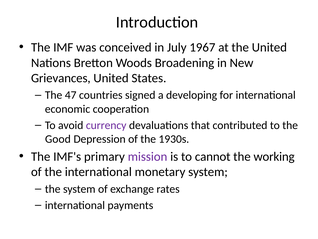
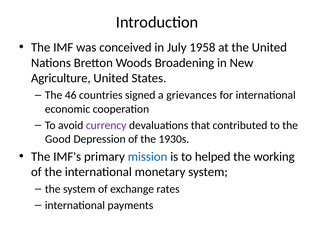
1967: 1967 -> 1958 (202, 47)
Grievances: Grievances -> Agriculture (61, 78)
47: 47 -> 46 (71, 95)
developing: developing -> grievances (192, 95)
mission colour: purple -> blue (148, 156)
cannot: cannot -> helped (213, 156)
